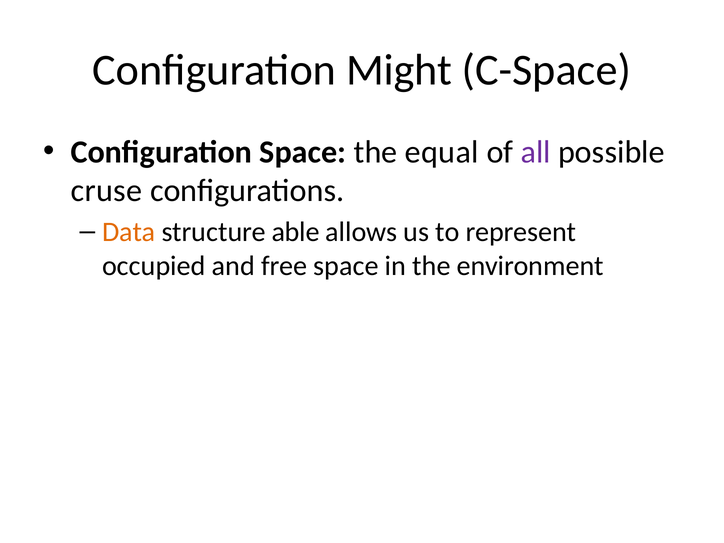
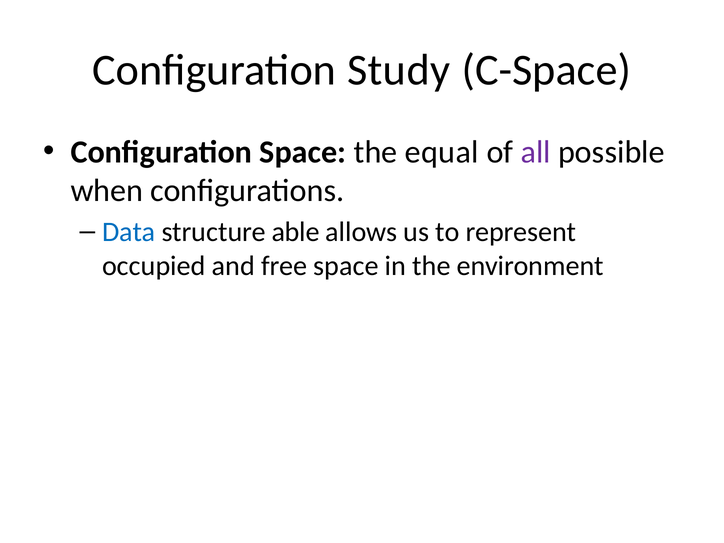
Might: Might -> Study (399, 70)
cruse: cruse -> when (107, 191)
Data colour: orange -> blue (129, 232)
